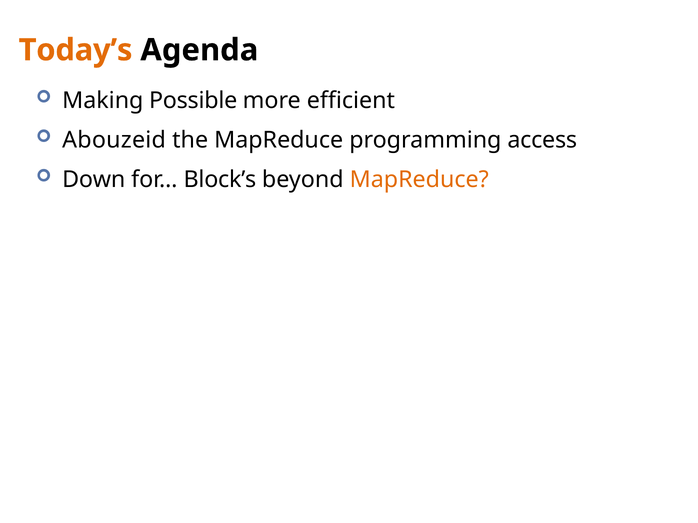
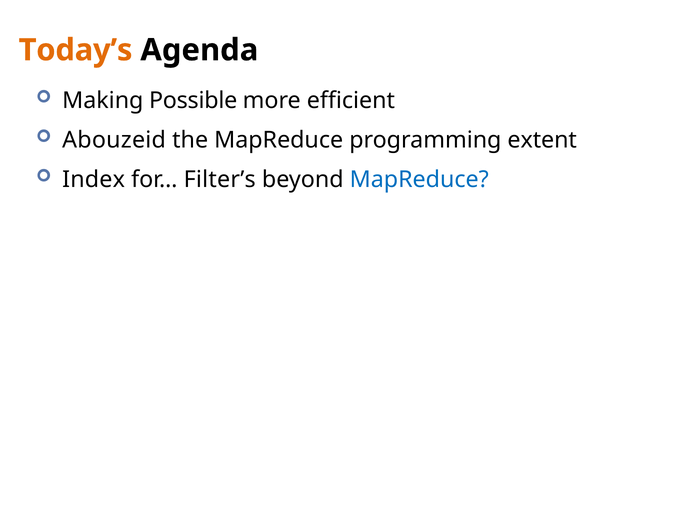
access: access -> extent (542, 140)
Down: Down -> Index (94, 180)
Block’s: Block’s -> Filter’s (220, 180)
MapReduce colour: orange -> blue (419, 180)
